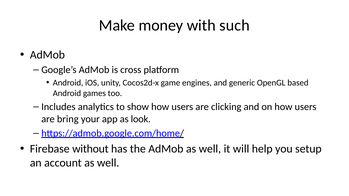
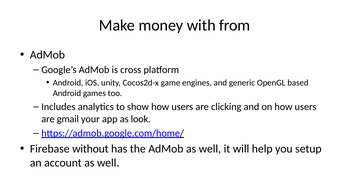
such: such -> from (235, 25)
bring: bring -> gmail (68, 119)
